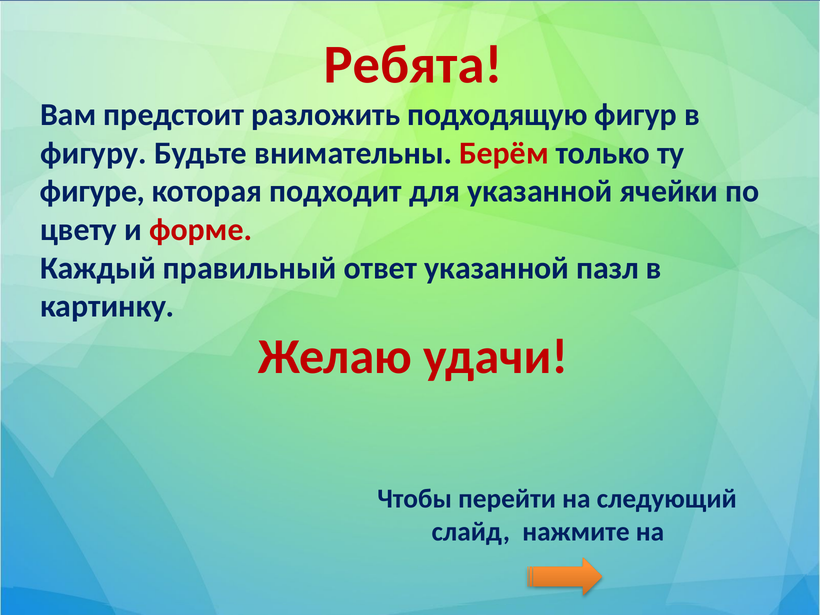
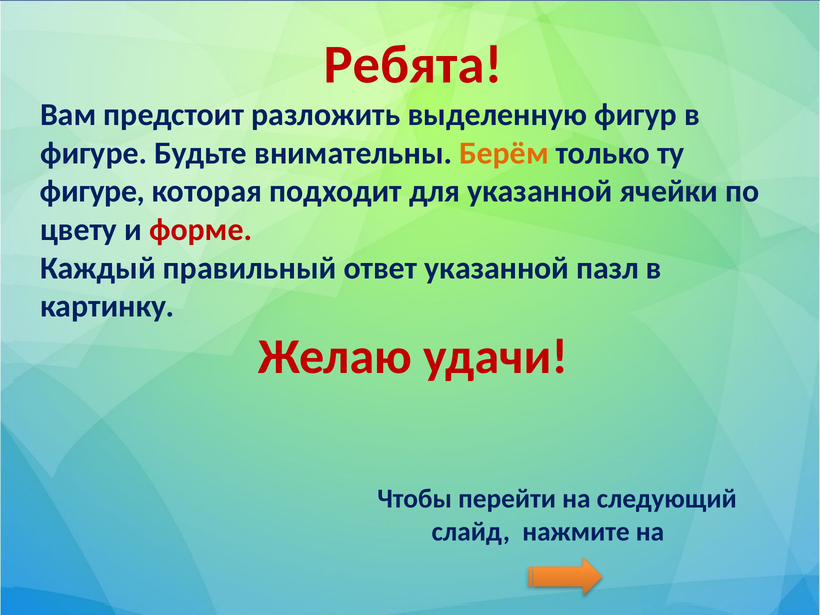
подходящую: подходящую -> выделенную (497, 115)
фигуру: фигуру -> фигуре (94, 153)
Берём colour: red -> orange (504, 153)
